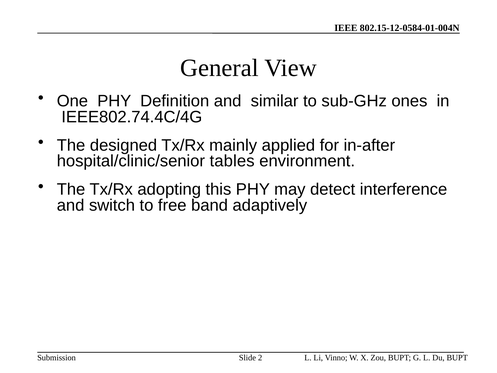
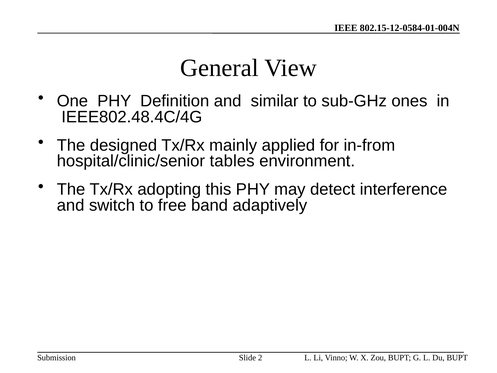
IEEE802.74.4C/4G: IEEE802.74.4C/4G -> IEEE802.48.4C/4G (132, 117)
in-after: in-after -> in-from (369, 145)
